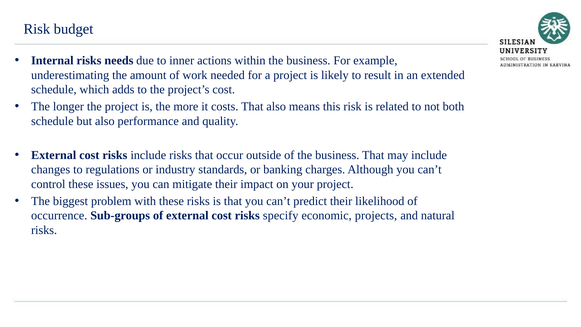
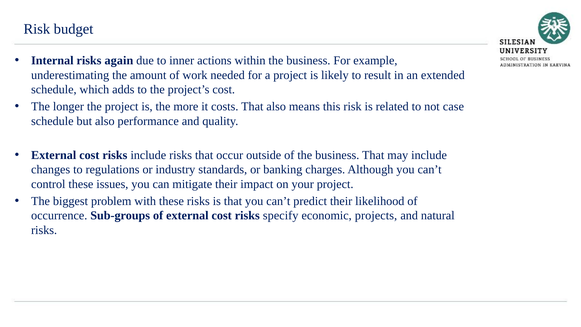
needs: needs -> again (119, 61)
both: both -> case (453, 107)
